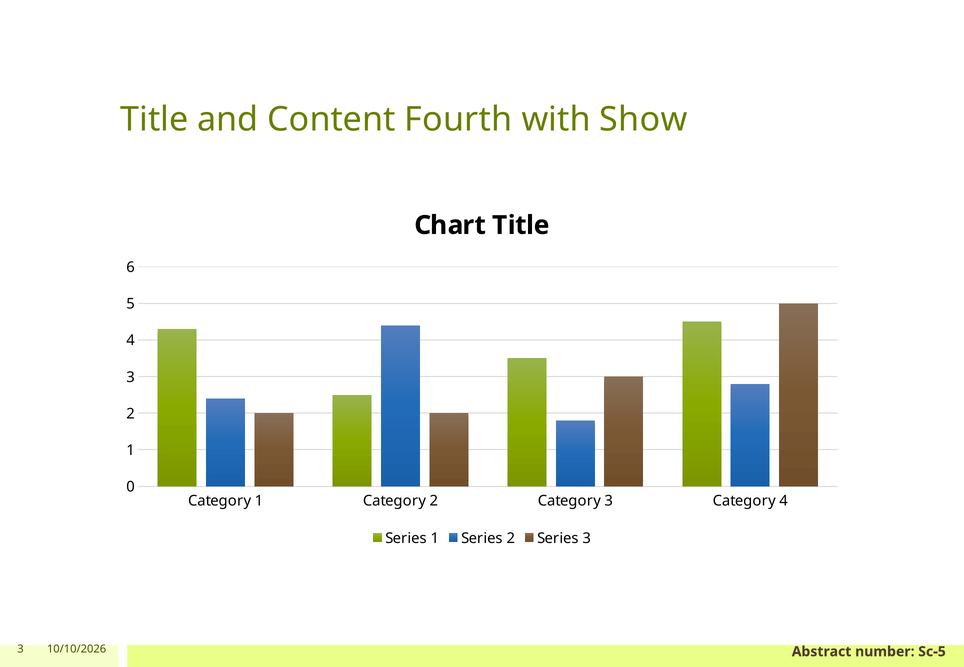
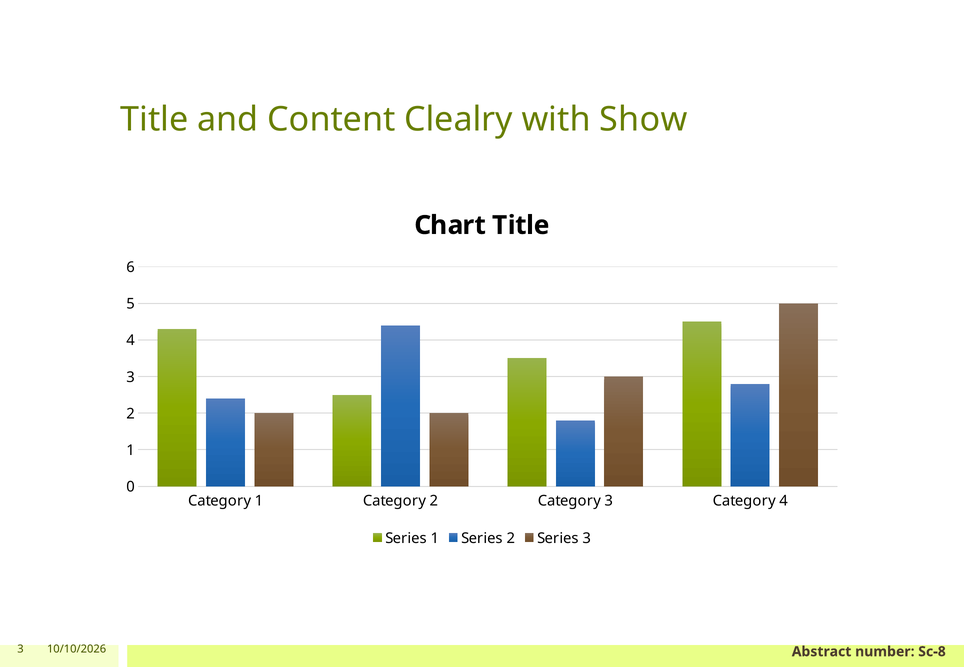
Fourth: Fourth -> Clealry (459, 119)
Sc-5: Sc-5 -> Sc-8 (932, 652)
